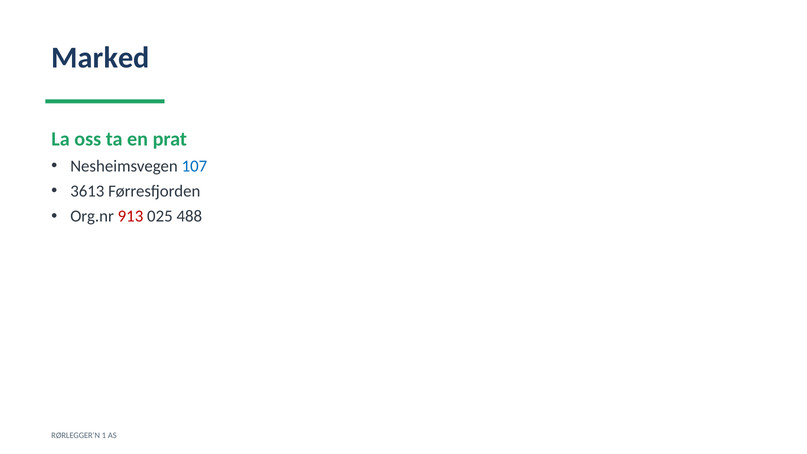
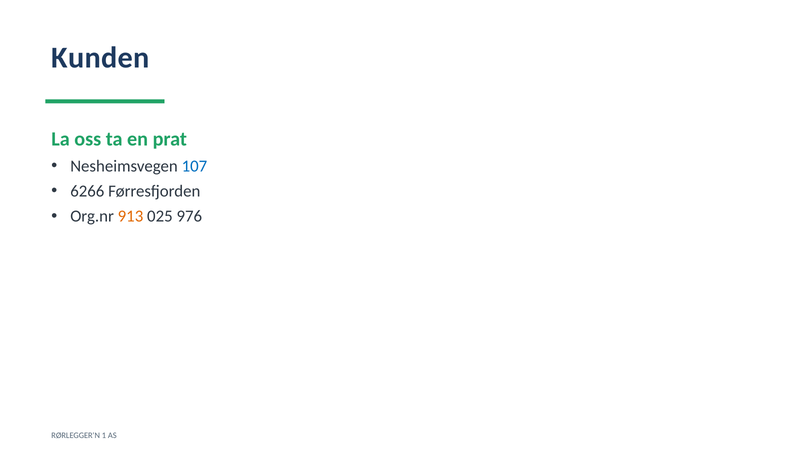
Marked: Marked -> Kunden (100, 58)
3613: 3613 -> 6266 (87, 191)
913 colour: red -> orange (130, 216)
488: 488 -> 976 (189, 216)
